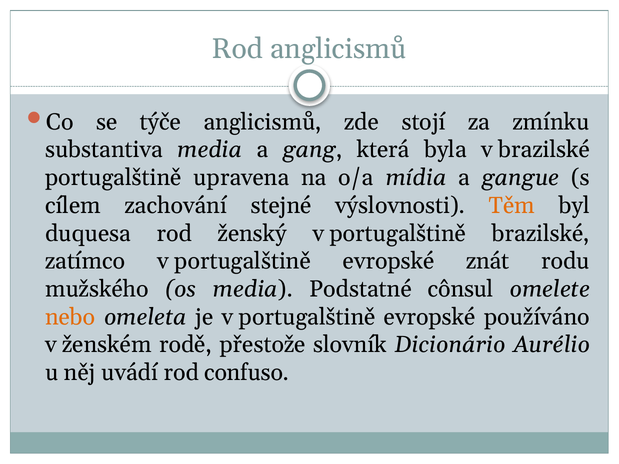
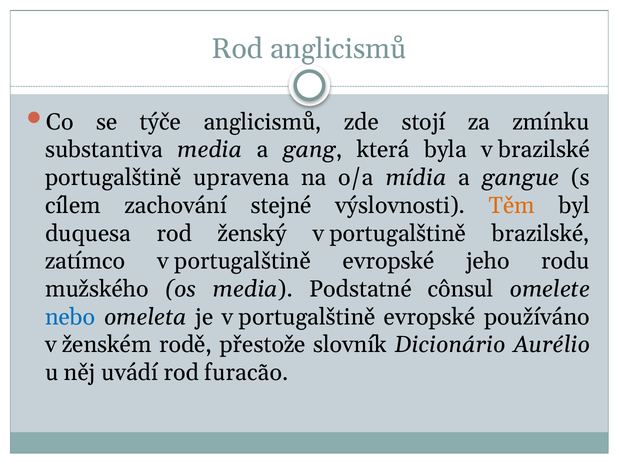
znát: znát -> jeho (488, 261)
nebo colour: orange -> blue (70, 317)
confuso: confuso -> furacão (246, 373)
